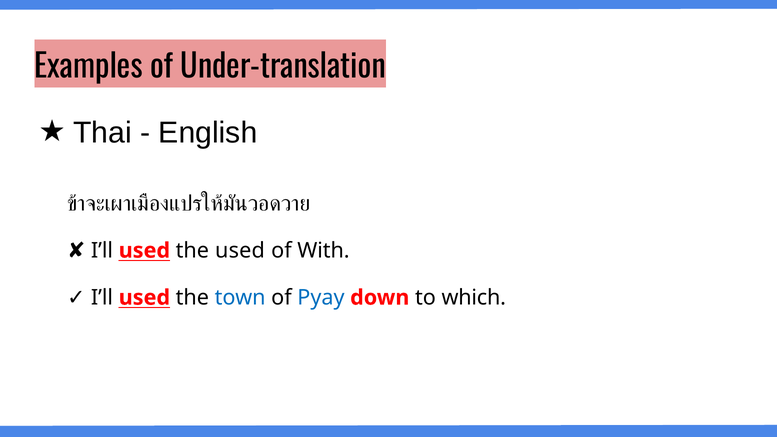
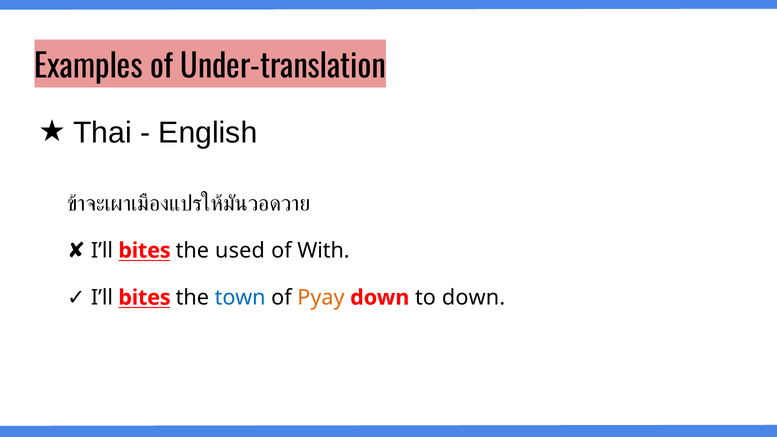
used: used -> bites (144, 251)
used: used -> bites (144, 298)
Pyay colour: blue -> orange (321, 298)
to which: which -> down (474, 298)
